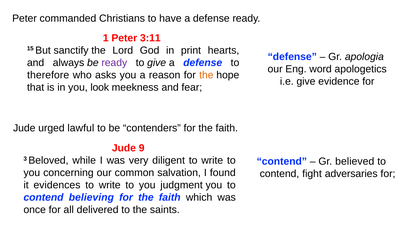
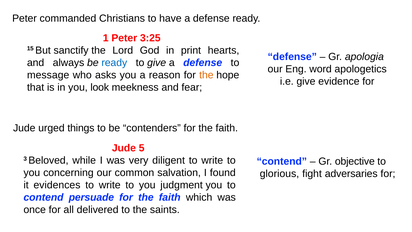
3:11: 3:11 -> 3:25 (150, 38)
ready colour: purple -> blue (114, 63)
therefore: therefore -> message (48, 75)
lawful: lawful -> things (81, 128)
9: 9 -> 5 (142, 148)
believed: believed -> objective (355, 161)
contend: contend -> glorious (279, 173)
believing: believing -> persuade (91, 197)
